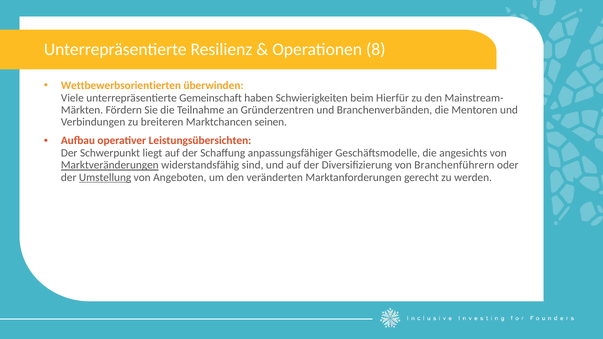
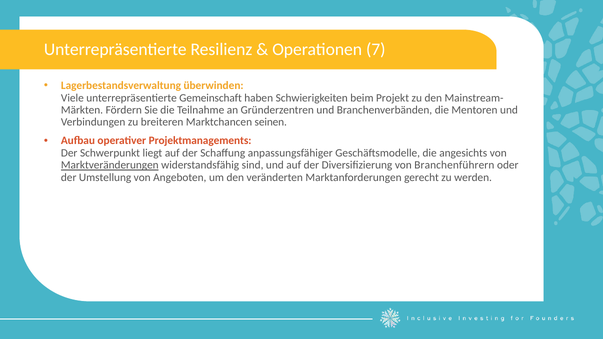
8: 8 -> 7 (376, 49)
Wettbewerbsorientierten: Wettbewerbsorientierten -> Lagerbestandsverwaltung (121, 86)
Hierfür: Hierfür -> Projekt (393, 98)
Leistungsübersichten: Leistungsübersichten -> Projektmanagements (200, 141)
Umstellung underline: present -> none (105, 177)
